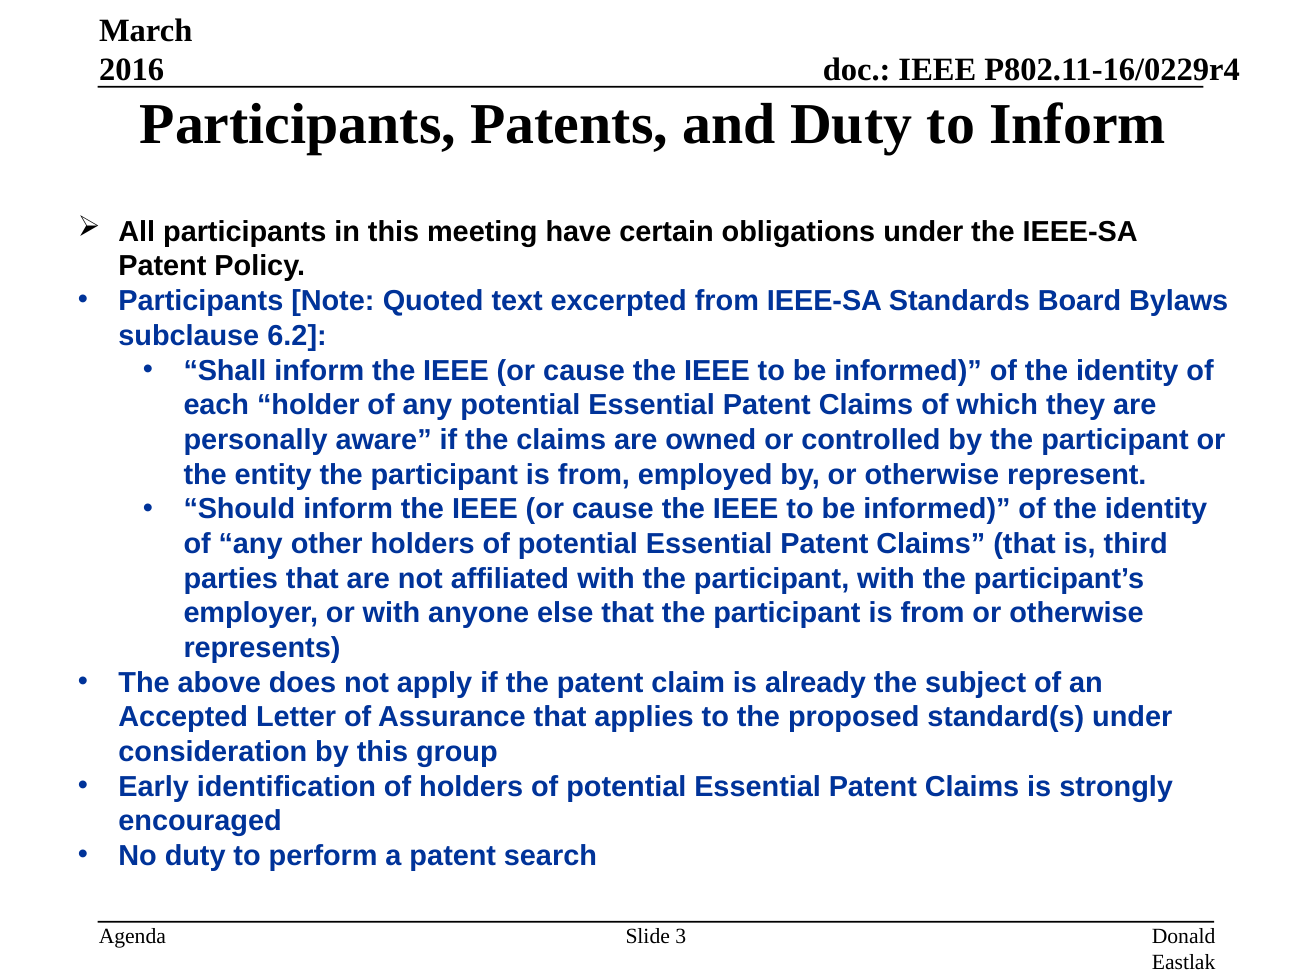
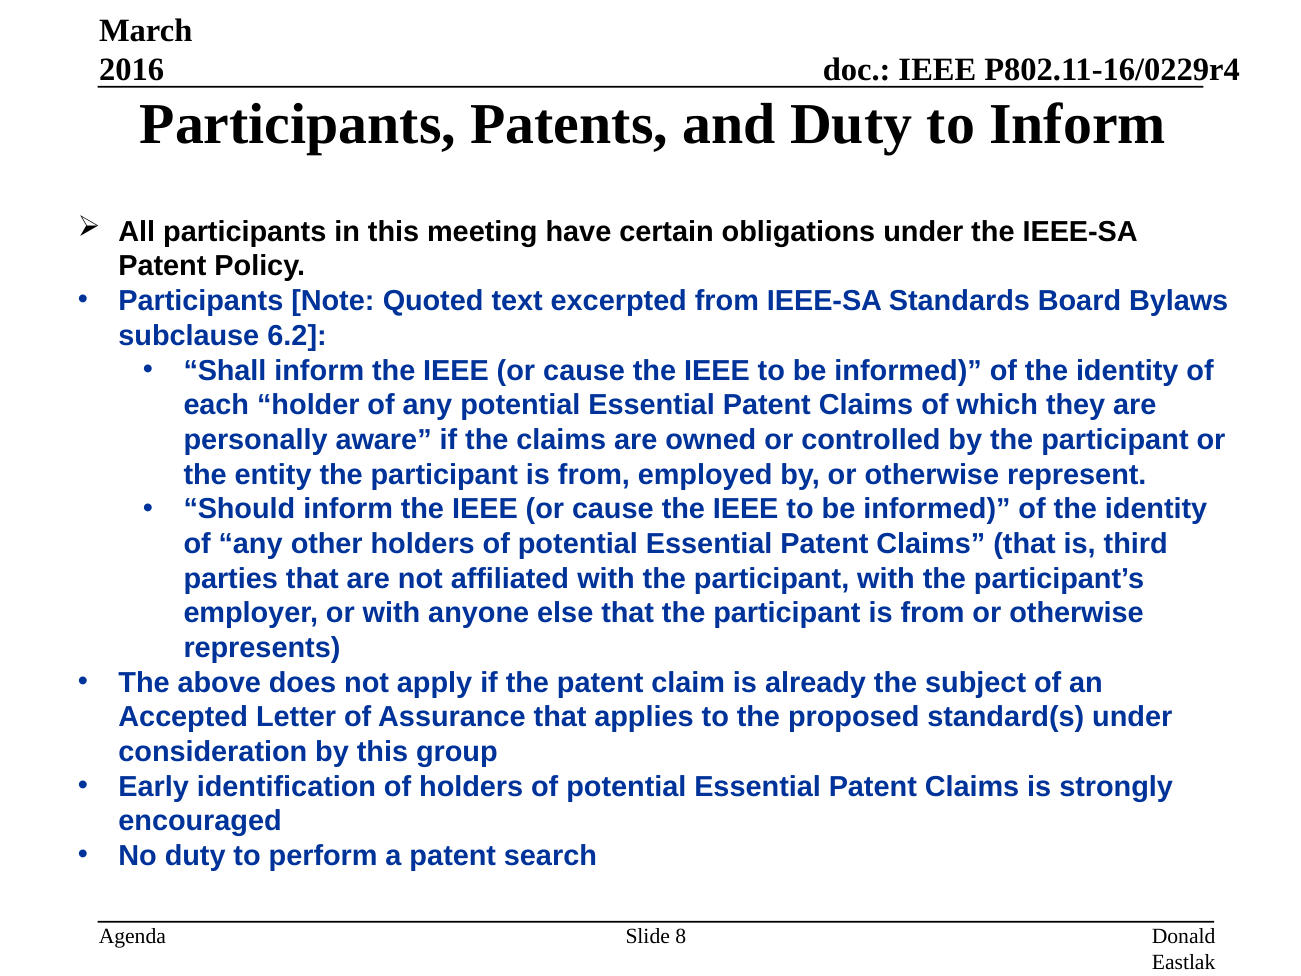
3: 3 -> 8 (681, 936)
